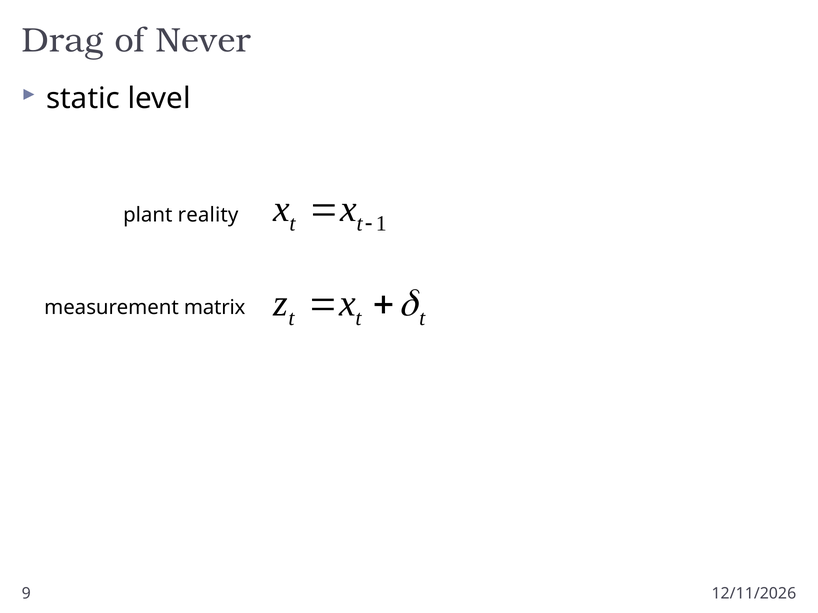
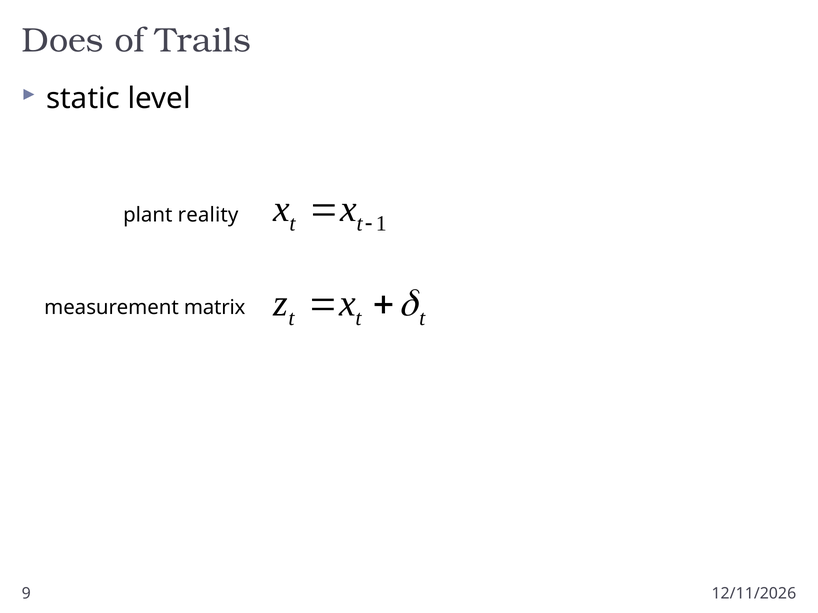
Drag: Drag -> Does (63, 40)
Never: Never -> Trails (203, 40)
